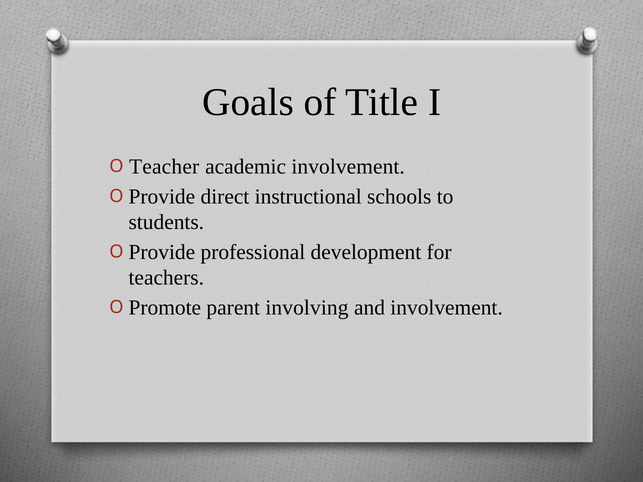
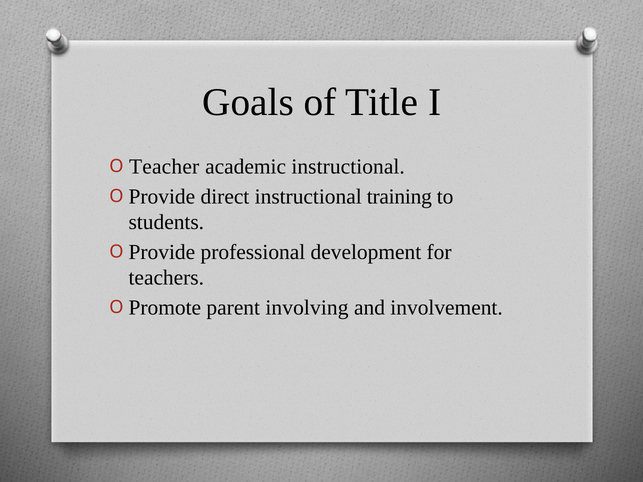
academic involvement: involvement -> instructional (348, 167)
schools: schools -> training (399, 197)
